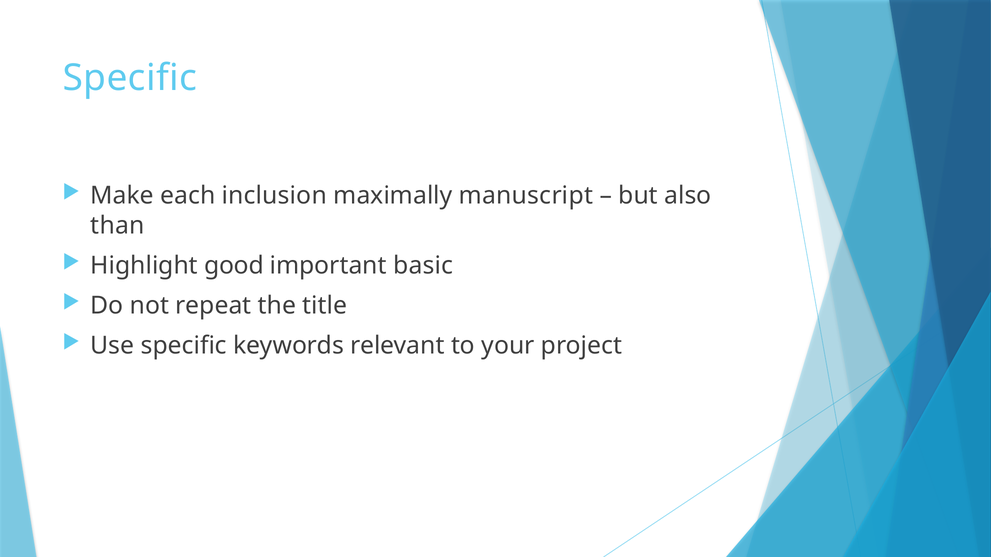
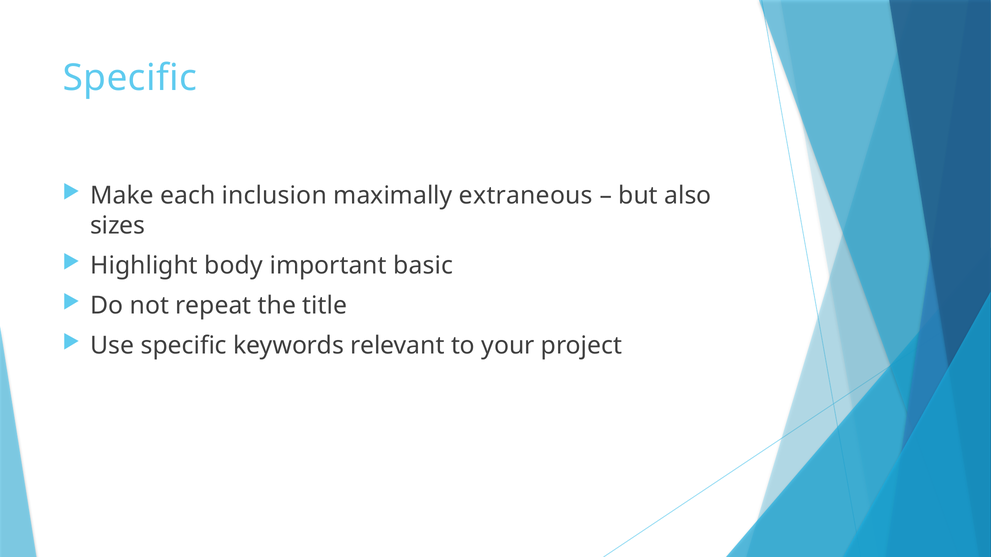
manuscript: manuscript -> extraneous (526, 196)
than: than -> sizes (118, 226)
good: good -> body (234, 266)
